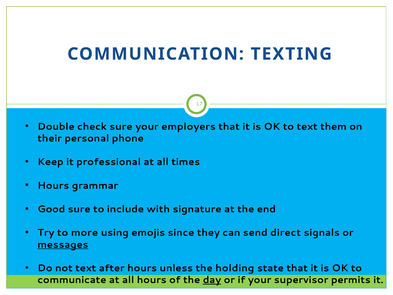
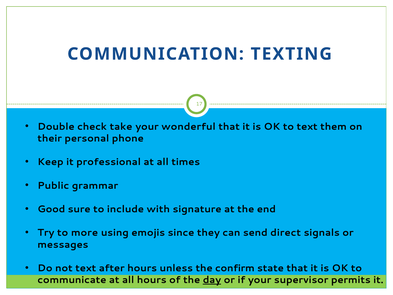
check sure: sure -> take (121, 126)
employers: employers -> wonderful (189, 126)
Hours: Hours -> Public (53, 185)
messages underline: present -> none (63, 244)
holding: holding -> confirm (235, 268)
